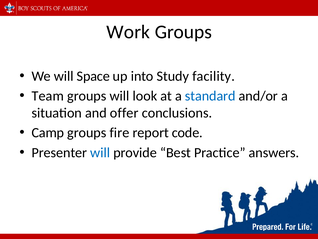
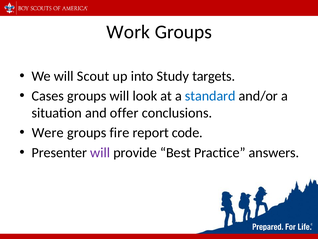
Space: Space -> Scout (93, 76)
facility: facility -> targets (214, 76)
Team: Team -> Cases (48, 96)
Camp: Camp -> Were (48, 133)
will colour: blue -> purple (100, 152)
